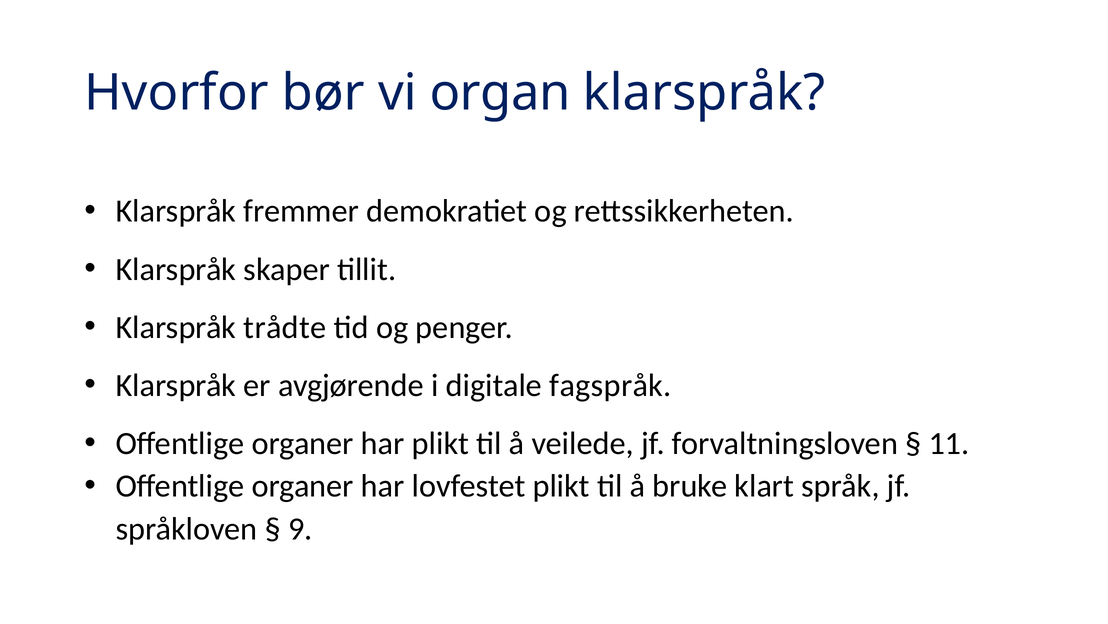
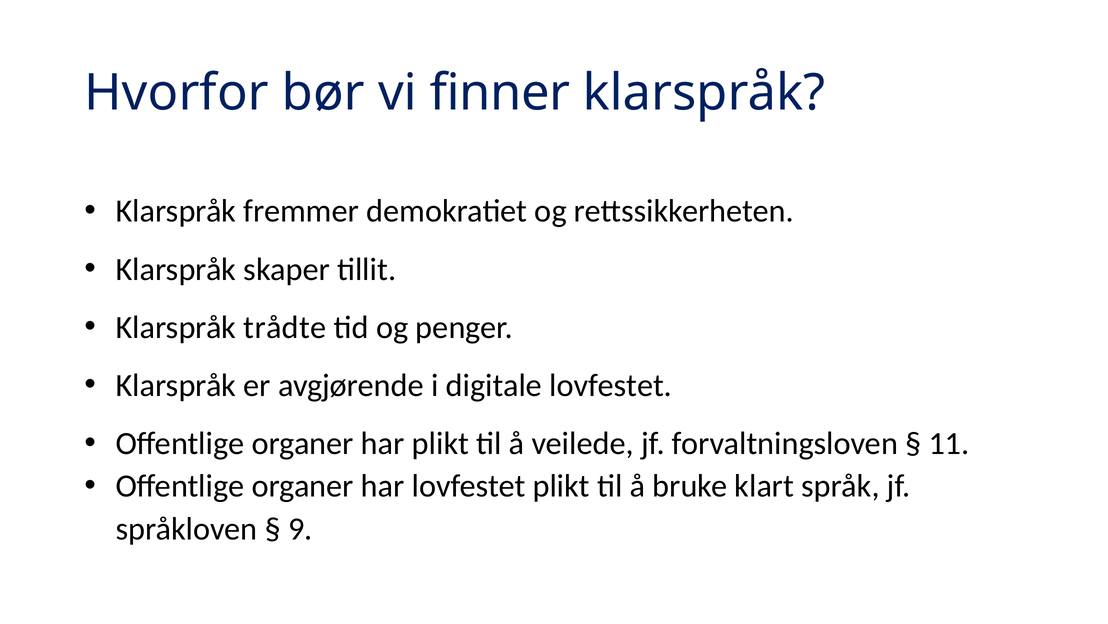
organ: organ -> finner (500, 93)
digitale fagspråk: fagspråk -> lovfestet (611, 385)
